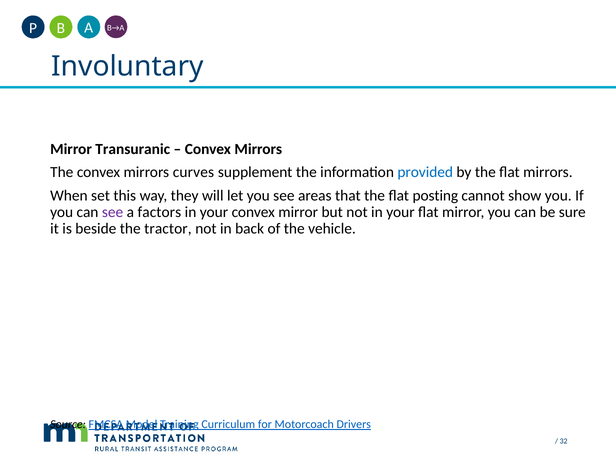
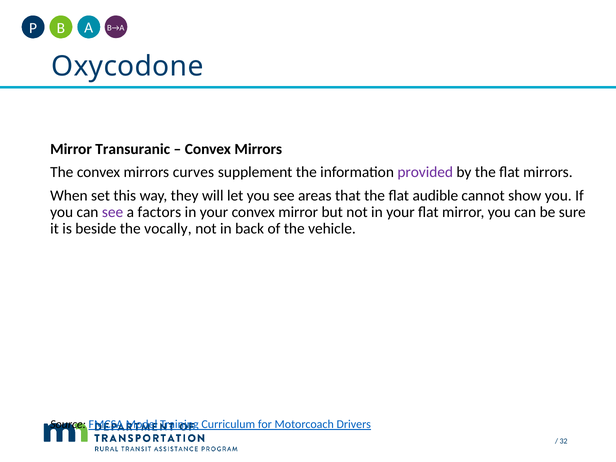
Involuntary: Involuntary -> Oxycodone (127, 66)
provided colour: blue -> purple (425, 172)
posting: posting -> audible (435, 195)
tractor: tractor -> vocally (168, 229)
